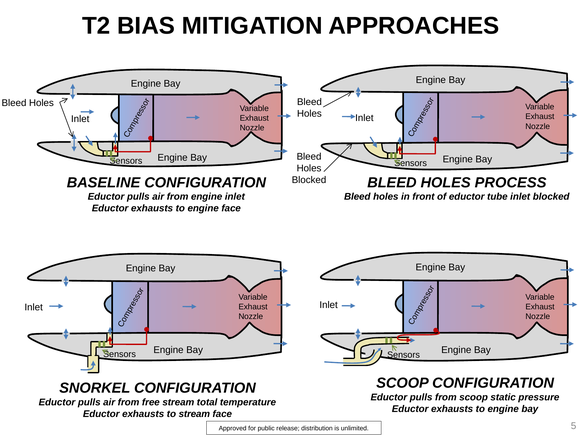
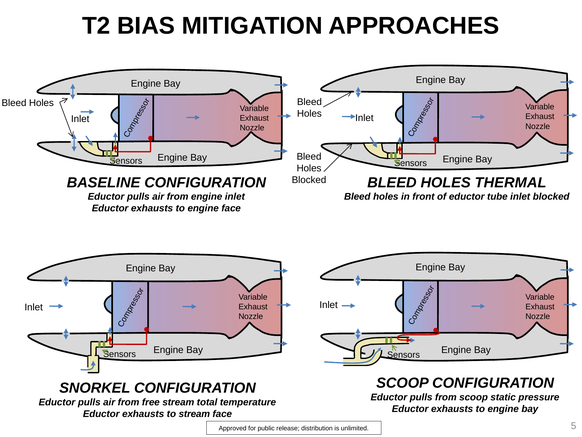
PROCESS: PROCESS -> THERMAL (511, 182)
